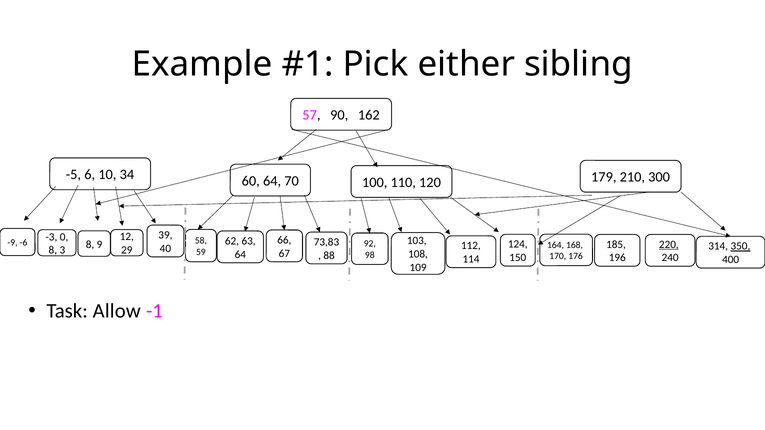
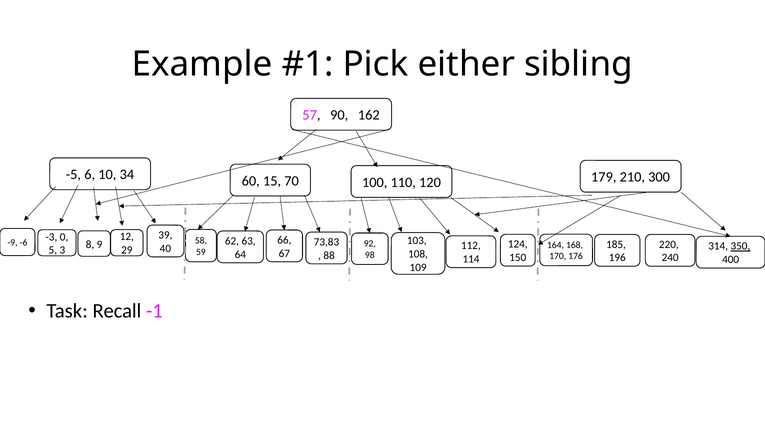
60 64: 64 -> 15 (272, 181)
220 underline: present -> none (669, 245)
8: 8 -> 5 (53, 250)
Allow: Allow -> Recall (117, 311)
